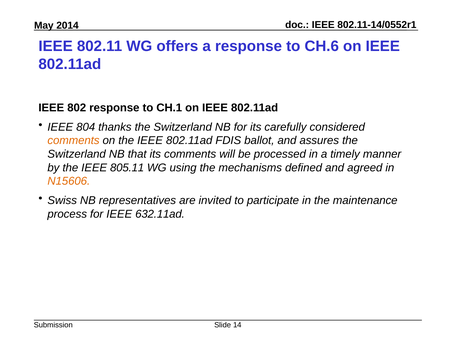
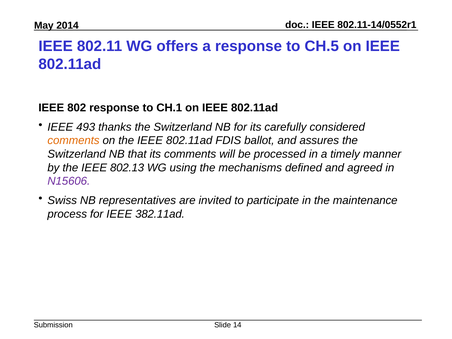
CH.6: CH.6 -> CH.5 (322, 46)
804: 804 -> 493 (86, 127)
805.11: 805.11 -> 802.13 (127, 168)
N15606 colour: orange -> purple (69, 181)
632.11ad: 632.11ad -> 382.11ad (160, 214)
